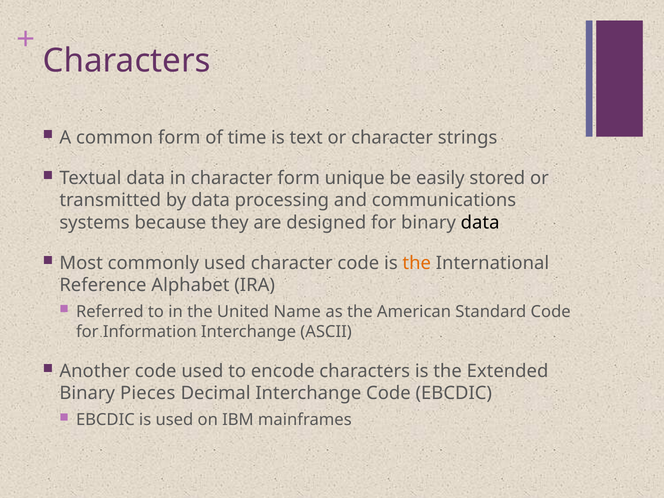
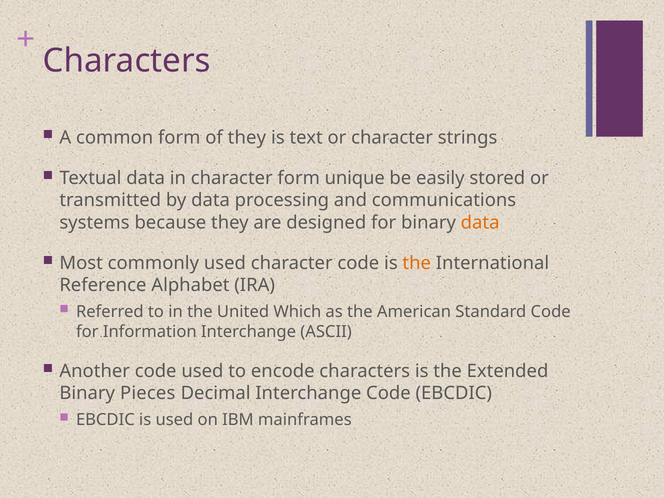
of time: time -> they (247, 137)
data colour: black -> orange (480, 222)
Name: Name -> Which (297, 312)
